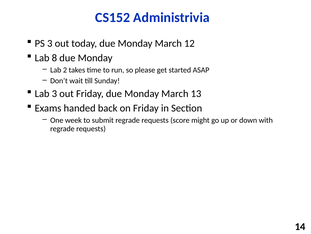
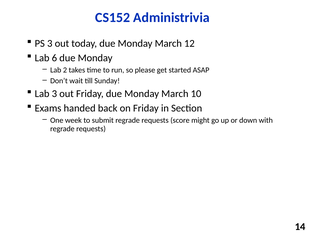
8: 8 -> 6 (54, 58)
13: 13 -> 10 (196, 93)
